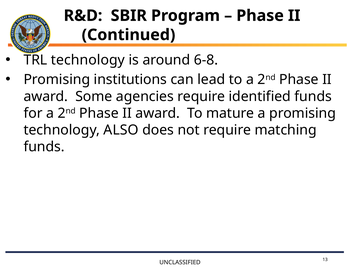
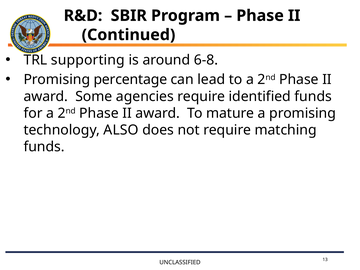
TRL technology: technology -> supporting (88, 60)
institutions: institutions -> percentage (130, 80)
